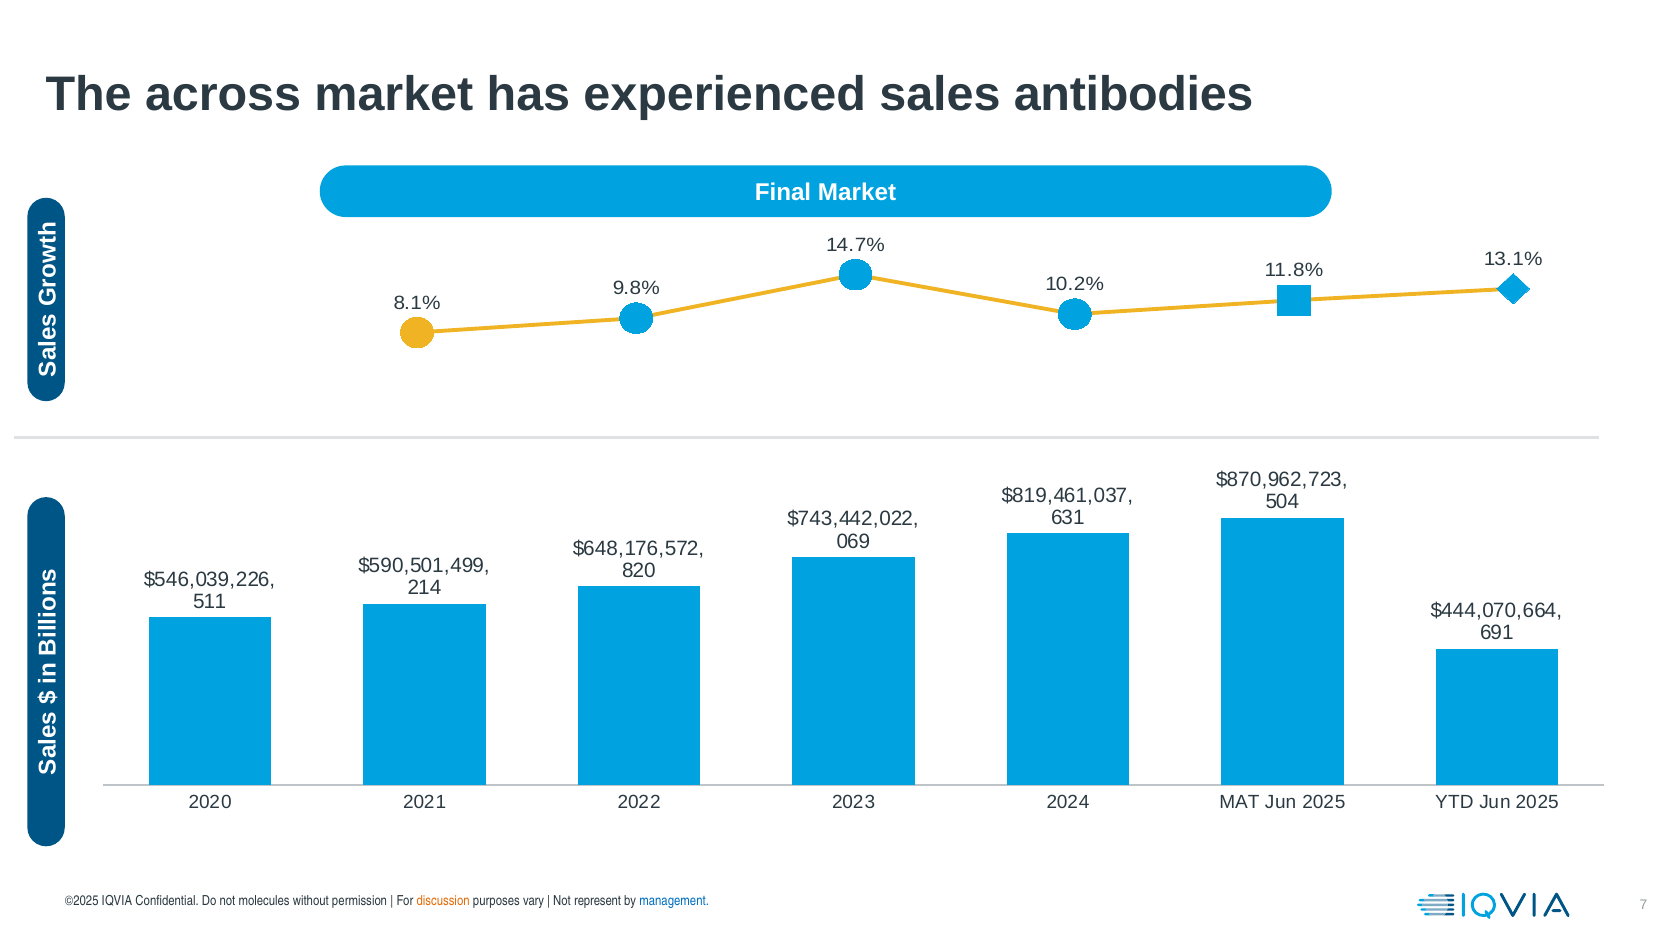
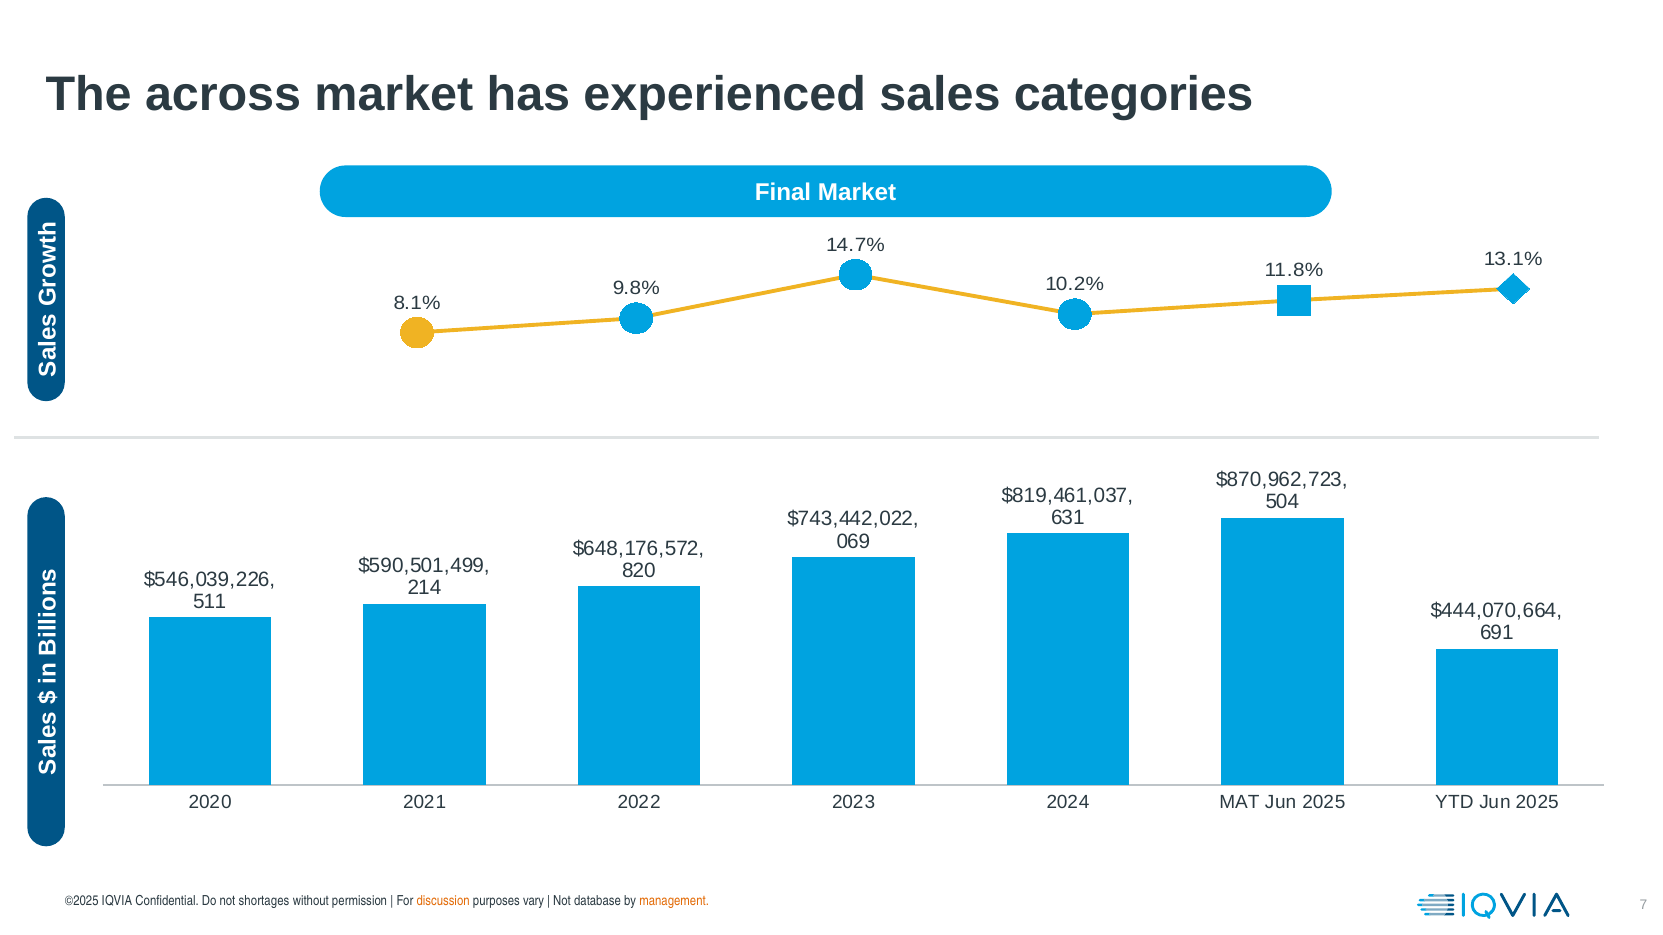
antibodies: antibodies -> categories (1134, 94)
molecules: molecules -> shortages (264, 901)
represent: represent -> database (598, 901)
management colour: blue -> orange (674, 901)
